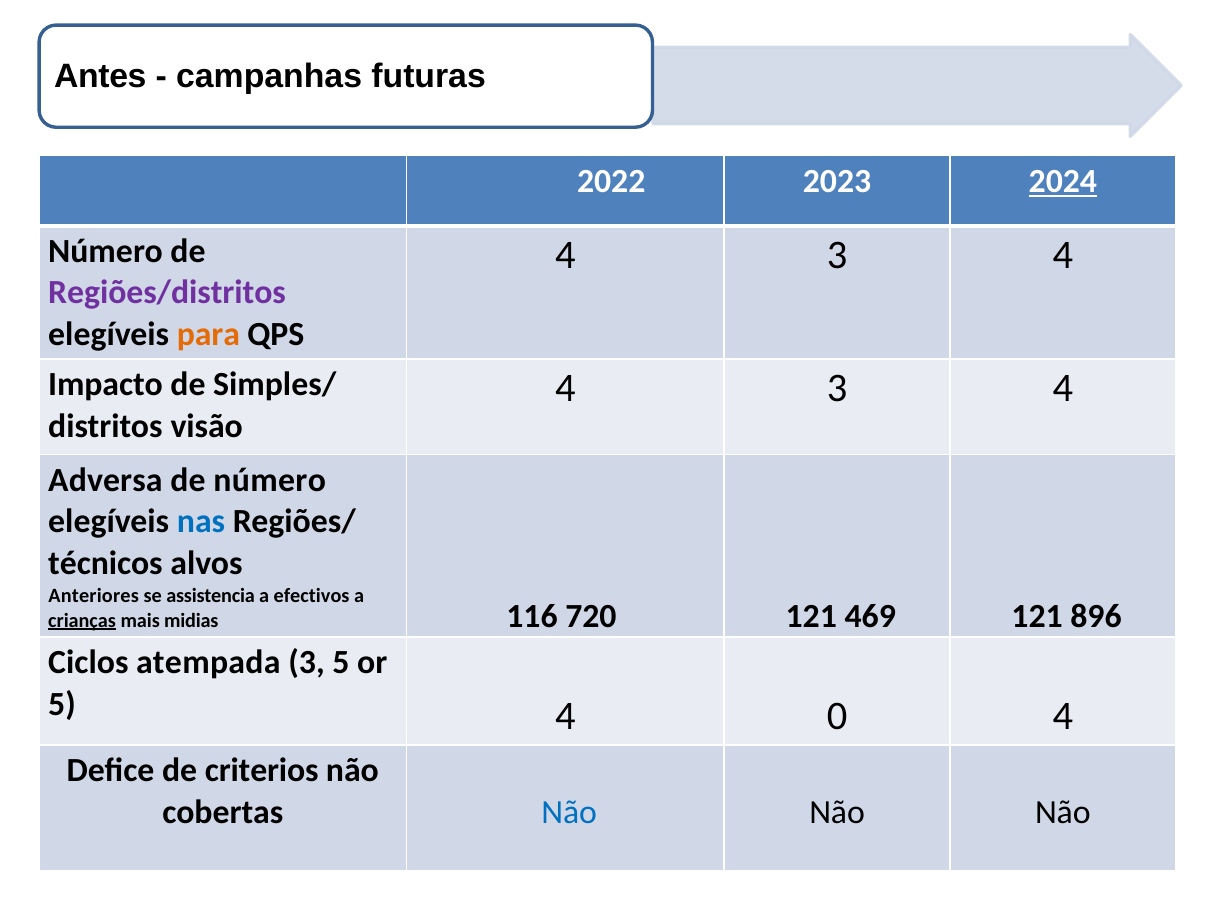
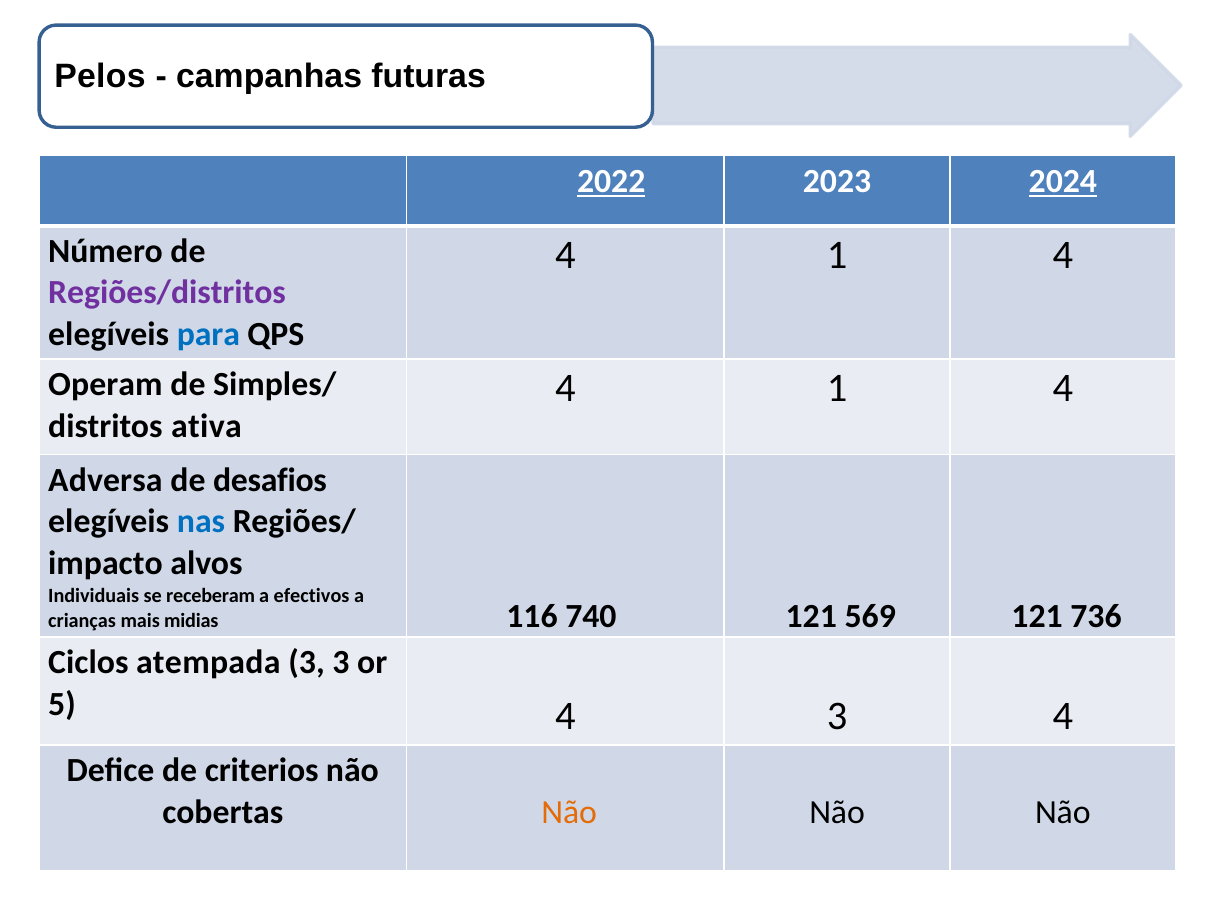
Antes: Antes -> Pelos (100, 76)
2022 underline: none -> present (611, 181)
3: 3 -> 1 (837, 256)
para colour: orange -> blue (208, 334)
Impacto: Impacto -> Operam (105, 385)
3: 3 -> 1 (837, 389)
visão: visão -> ativa (206, 426)
de número: número -> desafios (270, 480)
técnicos: técnicos -> impacto (105, 563)
Anteriores: Anteriores -> Individuais (94, 596)
assistencia: assistencia -> receberam (211, 596)
crianças underline: present -> none (82, 621)
720: 720 -> 740 (591, 617)
469: 469 -> 569 (870, 617)
896: 896 -> 736 (1096, 617)
3 5: 5 -> 3 (341, 663)
4 0: 0 -> 3 (837, 716)
Não colour: blue -> orange (569, 812)
